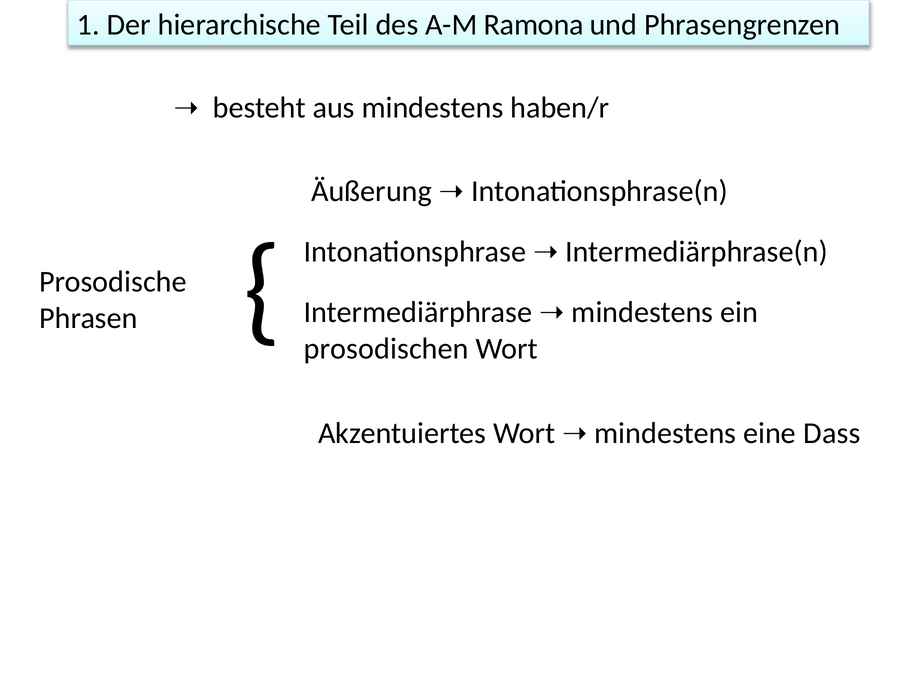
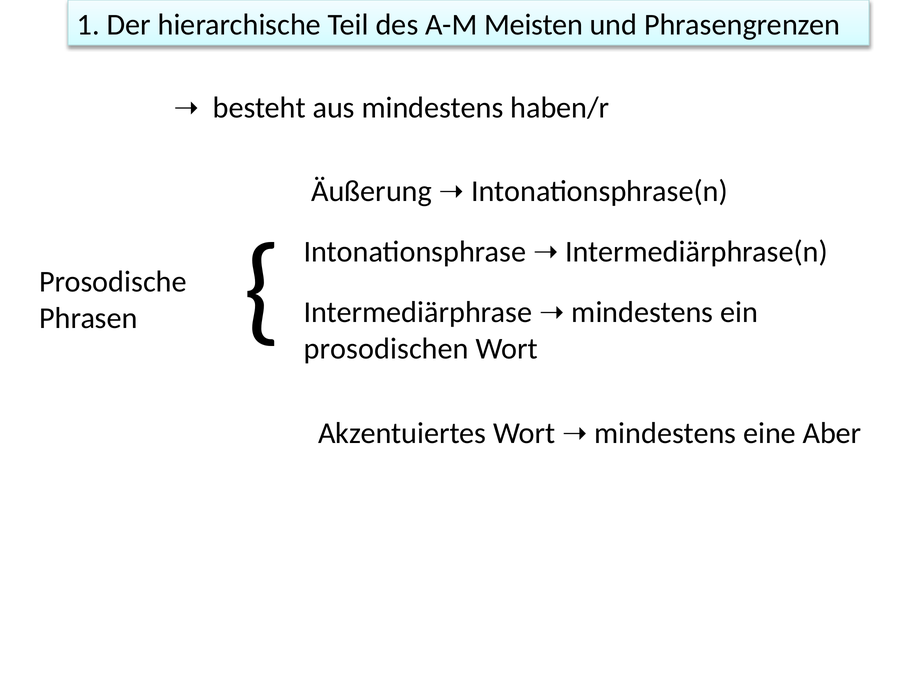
Ramona: Ramona -> Meisten (534, 25)
Dass: Dass -> Aber (832, 433)
